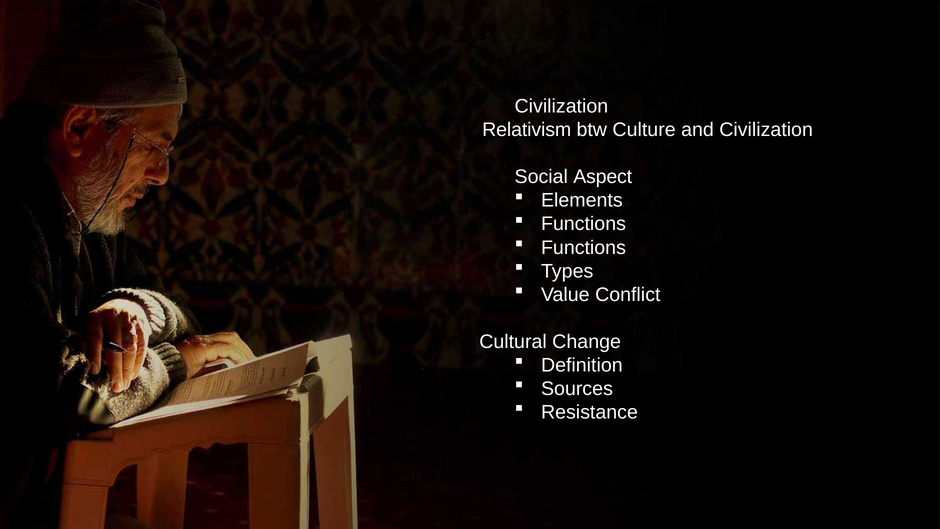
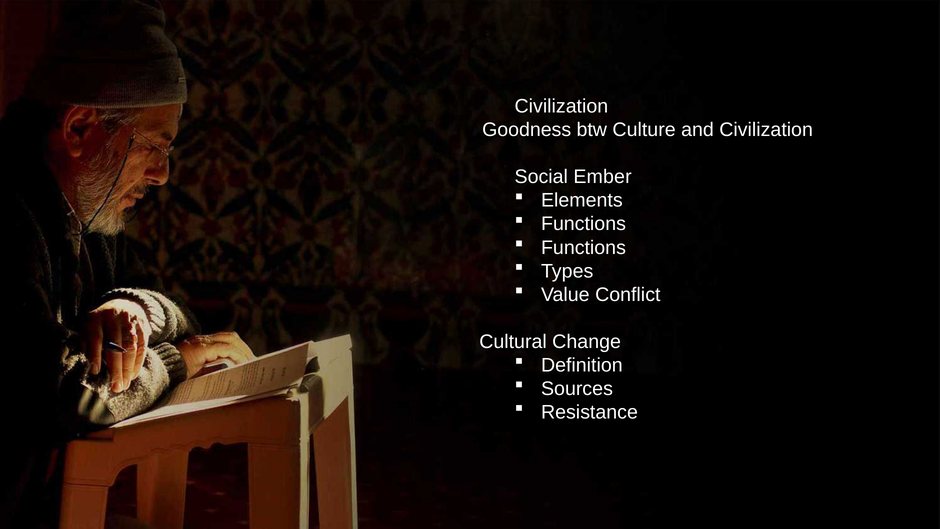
Relativism: Relativism -> Goodness (527, 130)
Aspect: Aspect -> Ember (603, 177)
